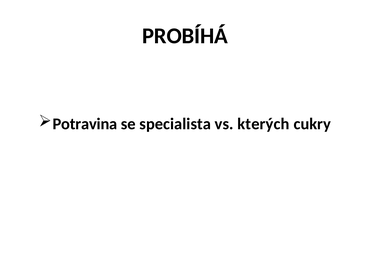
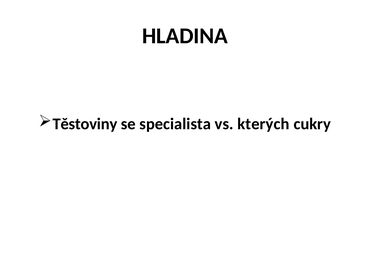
PROBÍHÁ: PROBÍHÁ -> HLADINA (185, 36)
Potravina: Potravina -> Těstoviny (85, 124)
